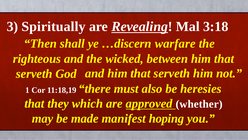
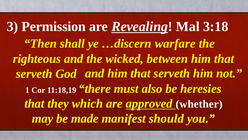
Spiritually: Spiritually -> Permission (54, 26)
hoping: hoping -> should (166, 118)
